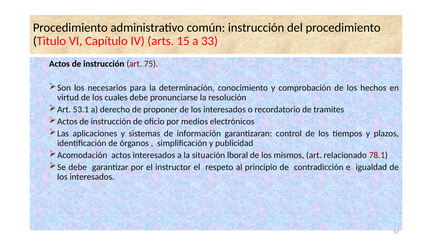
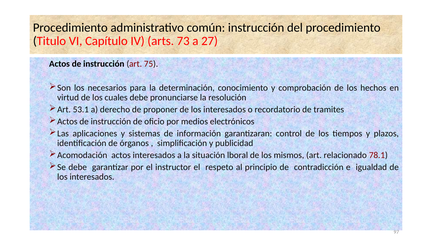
15: 15 -> 73 (183, 41)
33: 33 -> 27 (210, 41)
